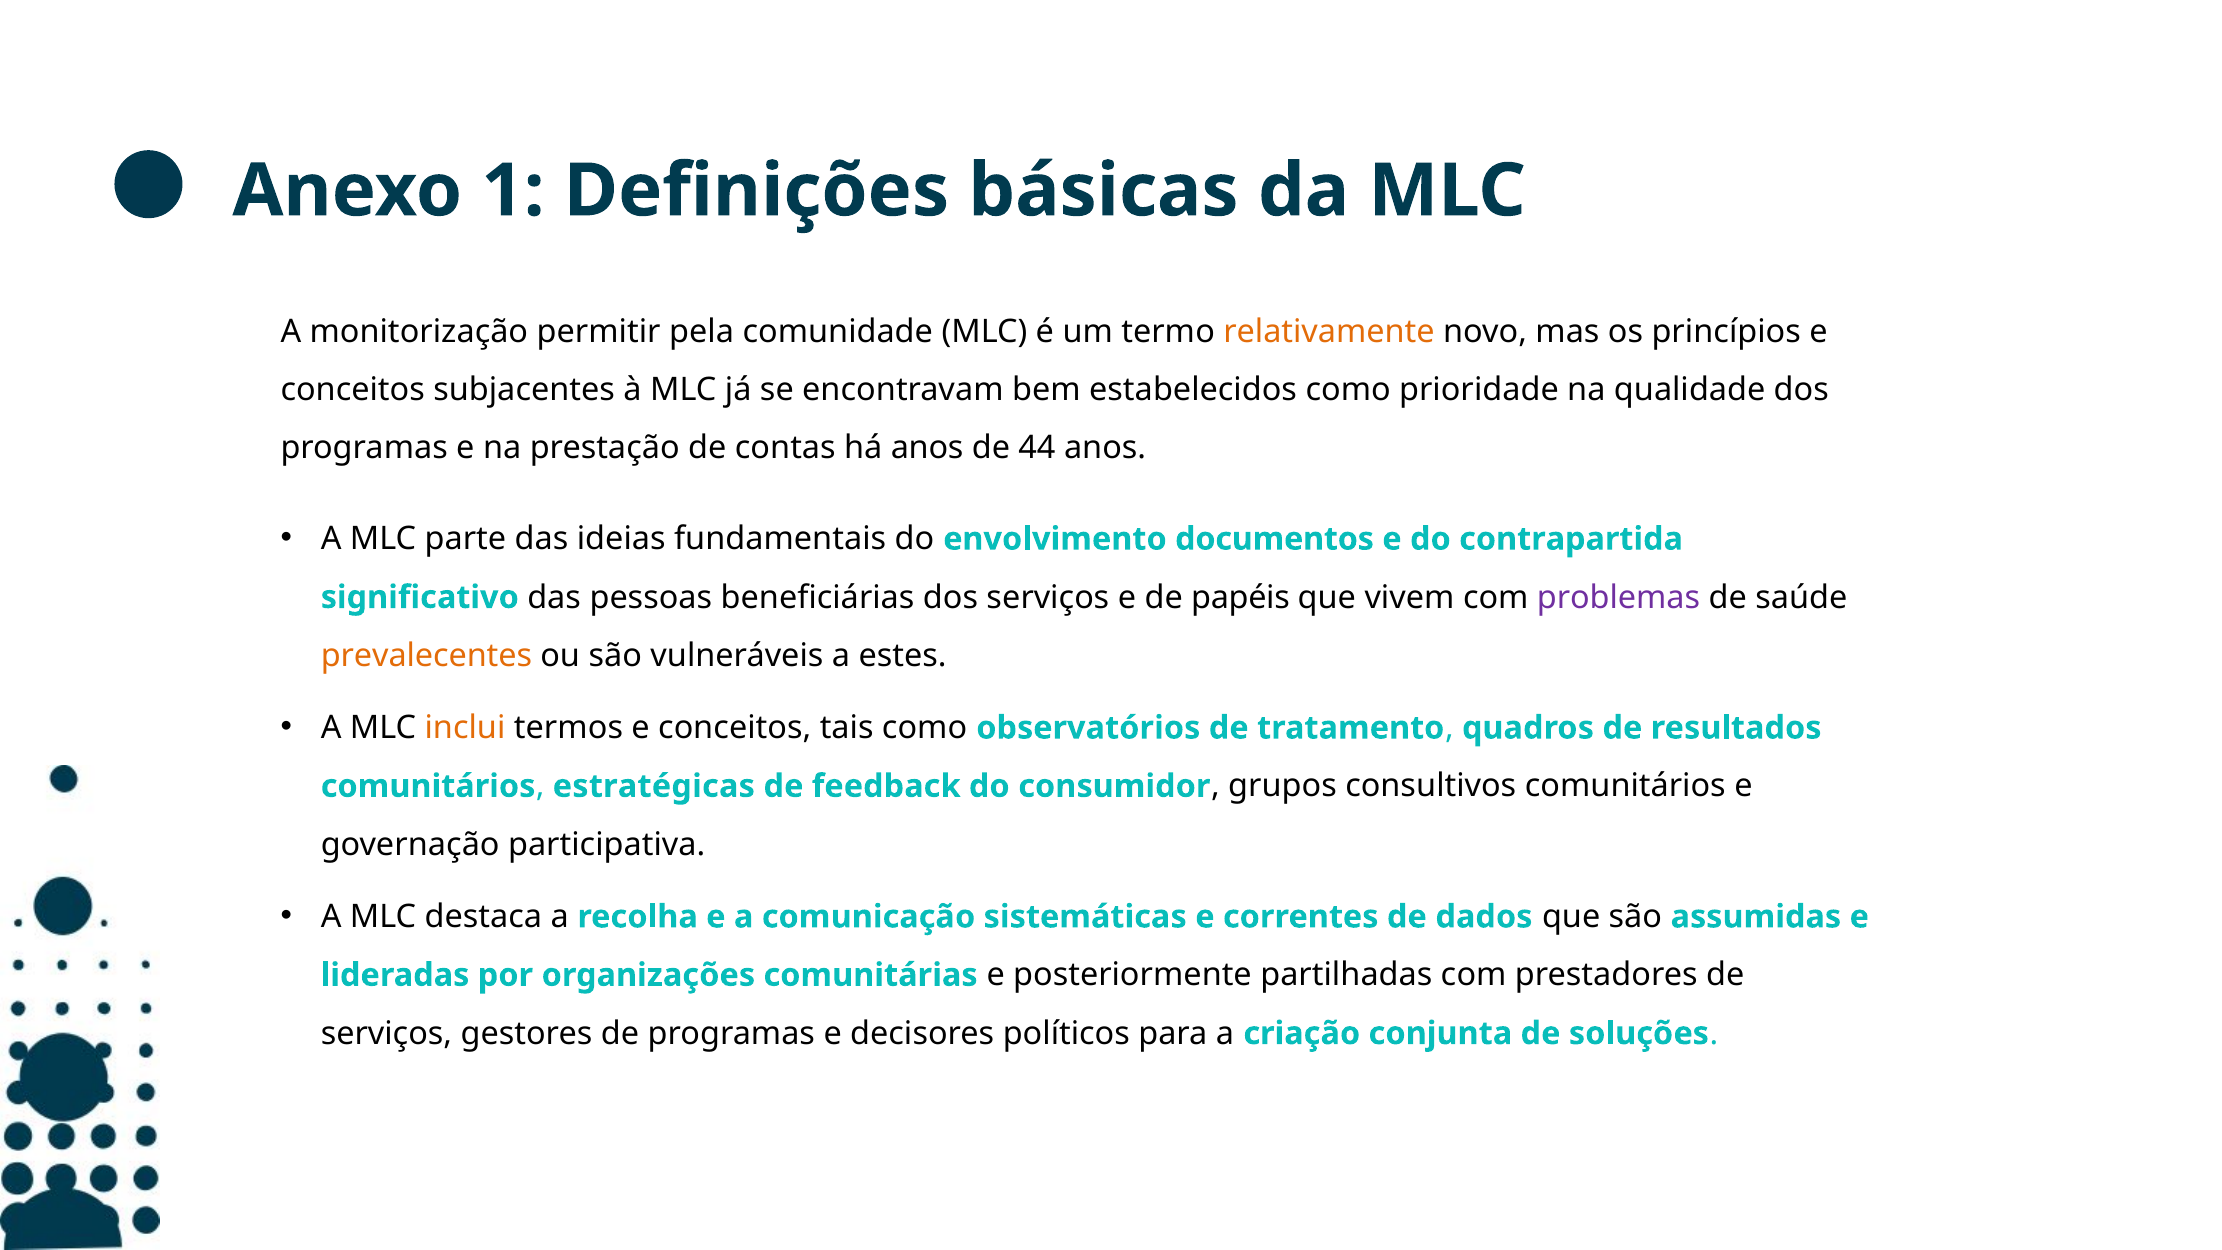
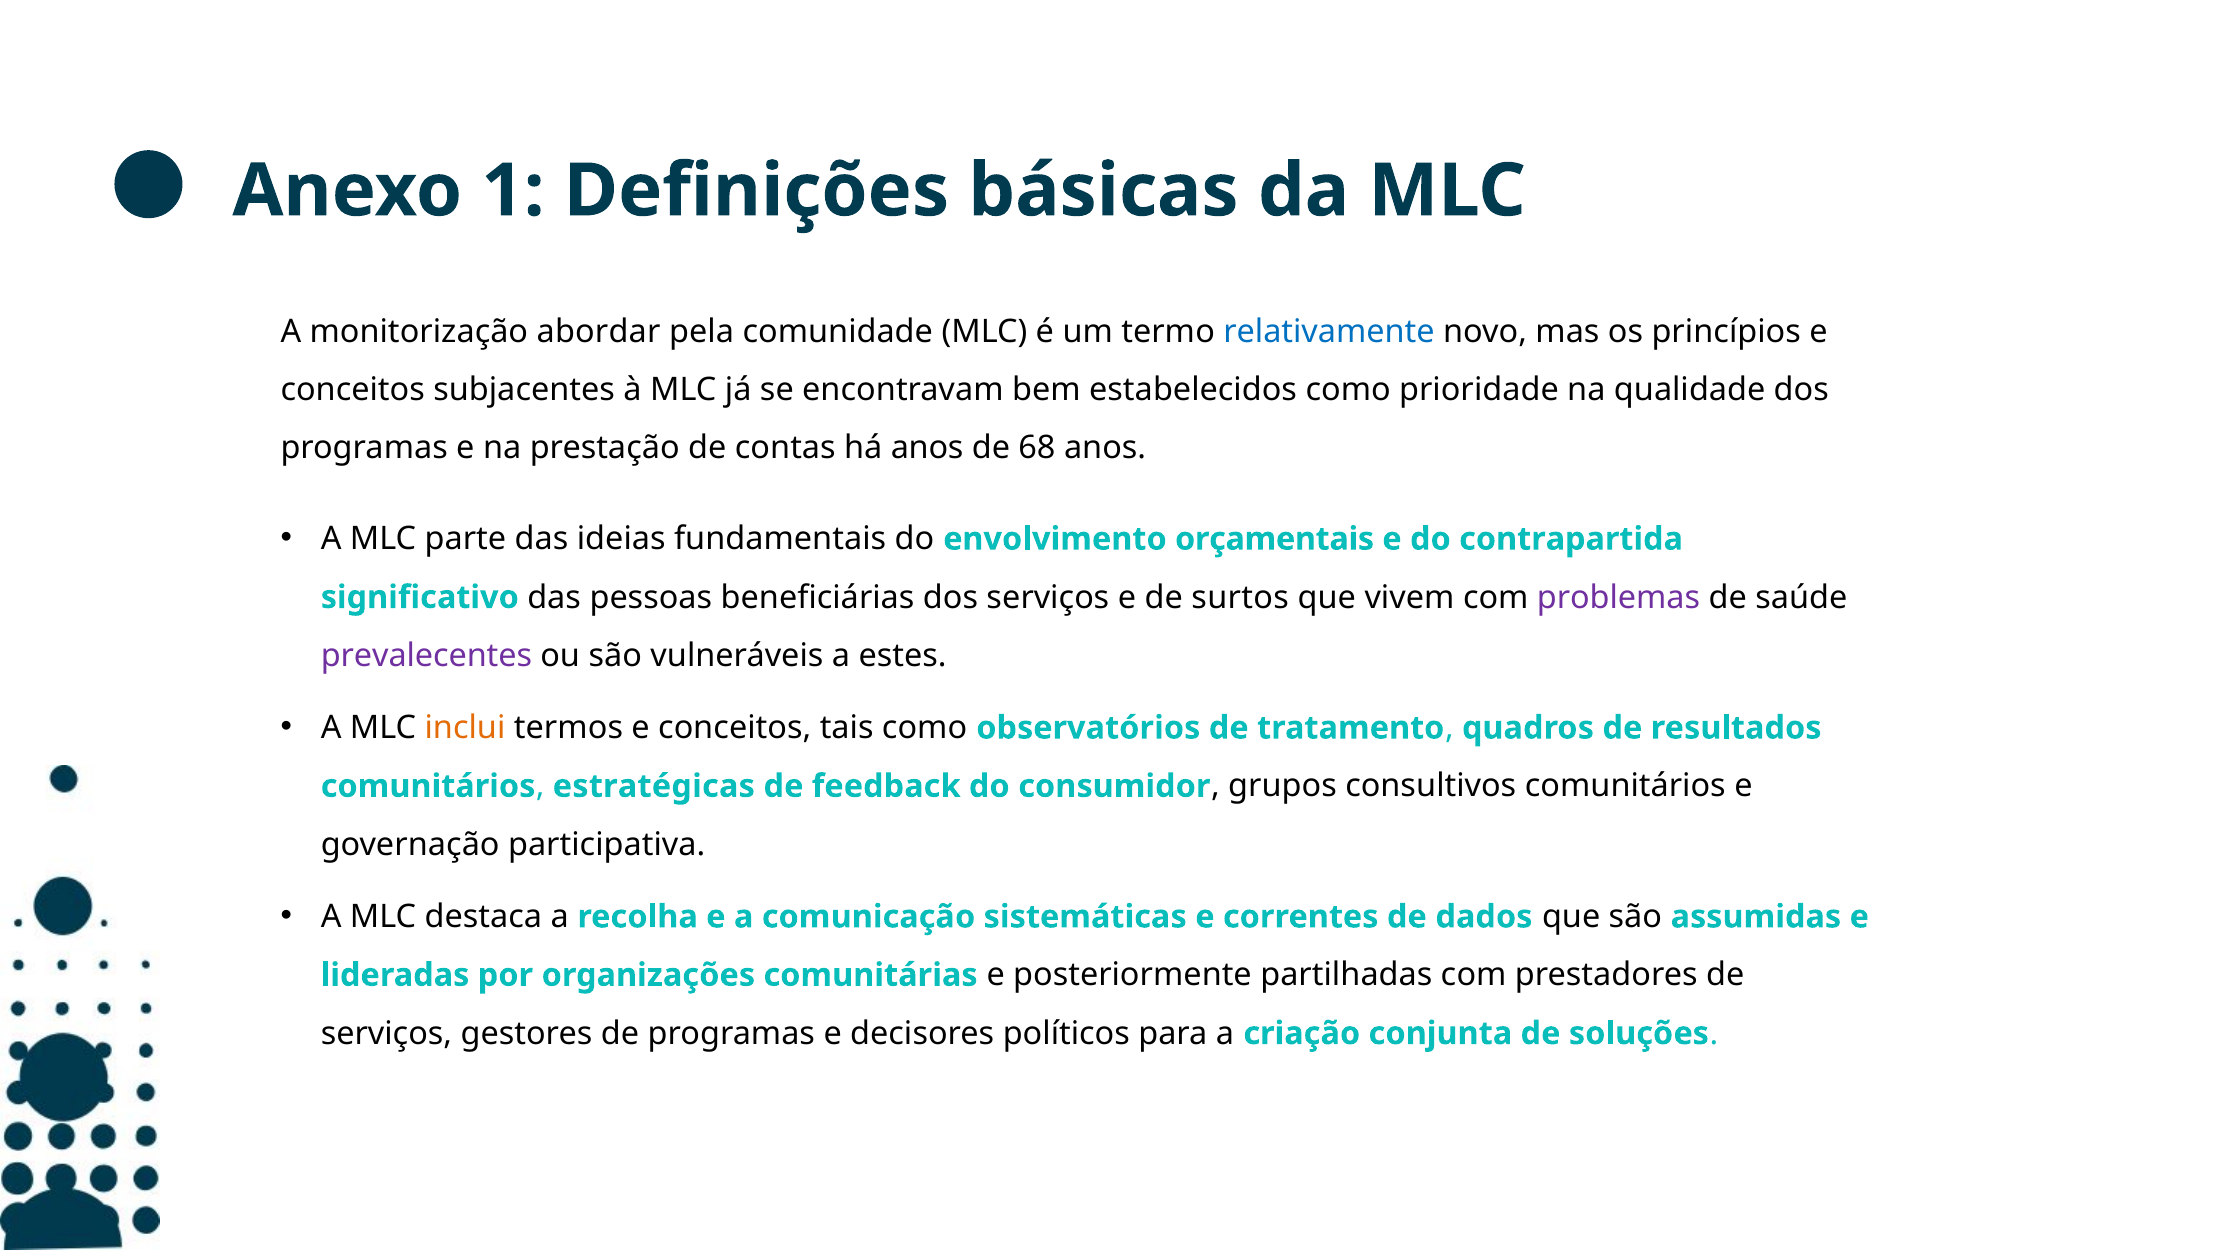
permitir: permitir -> abordar (599, 332)
relativamente colour: orange -> blue (1329, 332)
44: 44 -> 68 (1037, 448)
documentos: documentos -> orçamentais (1275, 539)
papéis: papéis -> surtos (1240, 597)
prevalecentes colour: orange -> purple (426, 656)
